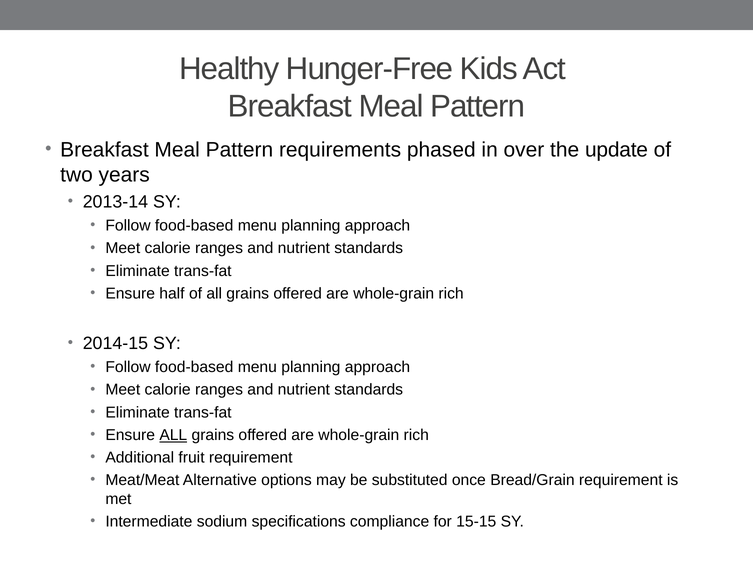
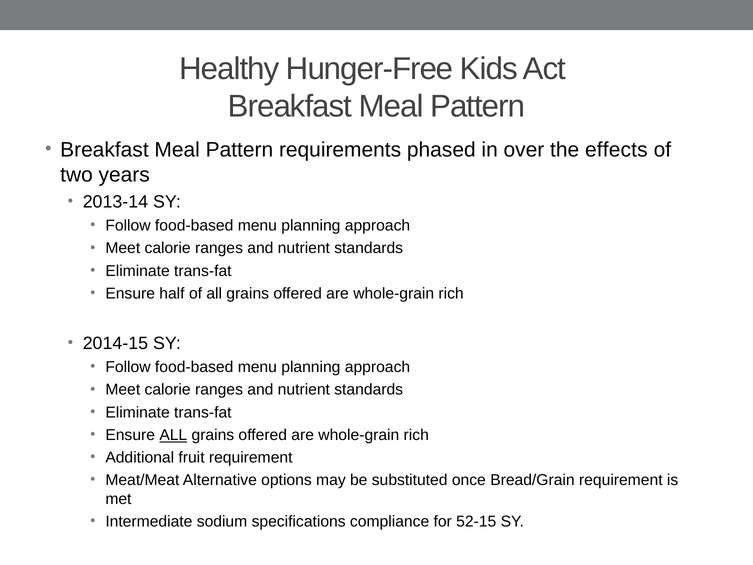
update: update -> effects (616, 150)
15-15: 15-15 -> 52-15 (476, 521)
